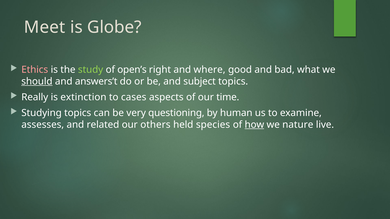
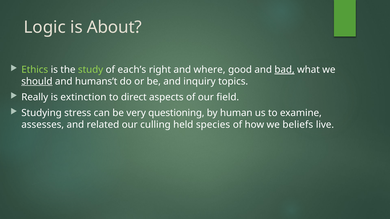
Meet: Meet -> Logic (45, 27)
Globe: Globe -> About (114, 27)
Ethics colour: pink -> light green (35, 70)
open’s: open’s -> each’s (132, 70)
bad underline: none -> present (285, 70)
answers’t: answers’t -> humans’t (96, 82)
subject: subject -> inquiry (200, 82)
cases: cases -> direct (134, 97)
time: time -> field (228, 97)
Studying topics: topics -> stress (78, 113)
others: others -> culling (155, 125)
how underline: present -> none (254, 125)
nature: nature -> beliefs (298, 125)
